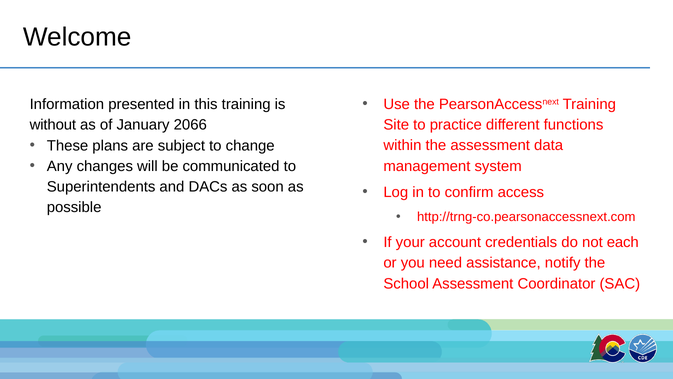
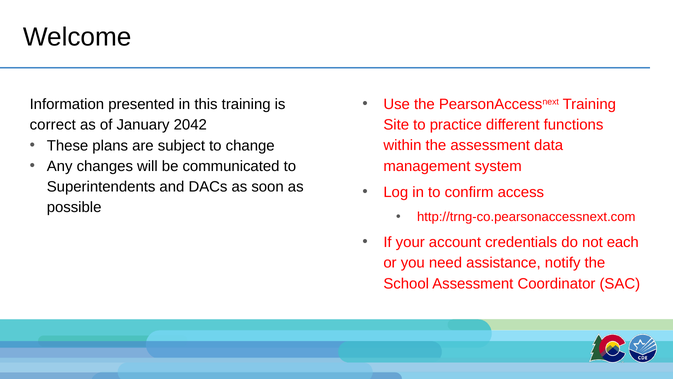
without: without -> correct (53, 125)
2066: 2066 -> 2042 (190, 125)
